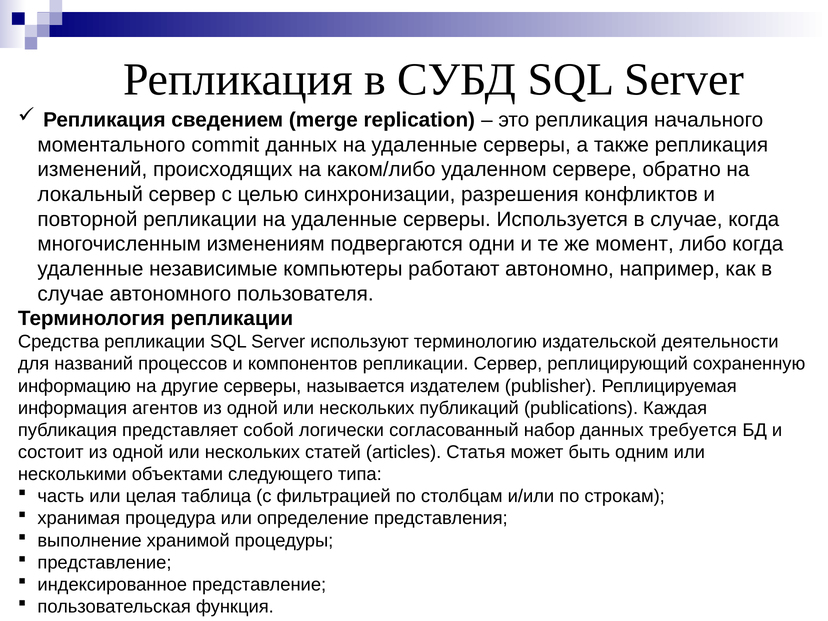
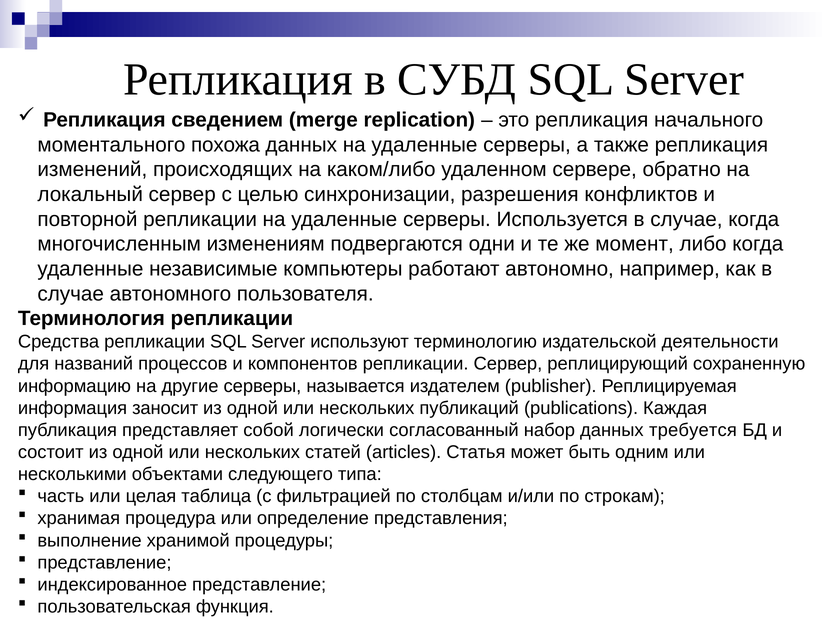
commit: commit -> похожа (226, 145)
агентов: агентов -> заносит (165, 408)
